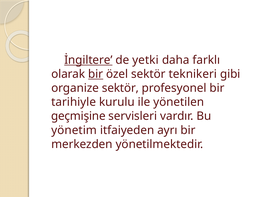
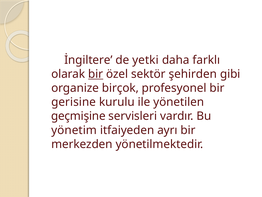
İngiltere underline: present -> none (88, 60)
teknikeri: teknikeri -> şehirden (193, 74)
organize sektör: sektör -> birçok (120, 88)
tarihiyle: tarihiyle -> gerisine (74, 102)
